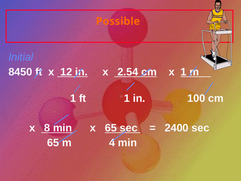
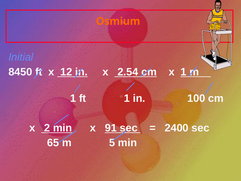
Possible: Possible -> Osmium (118, 21)
8: 8 -> 2 (47, 128)
x 65: 65 -> 91 (111, 128)
4: 4 -> 5 (112, 143)
